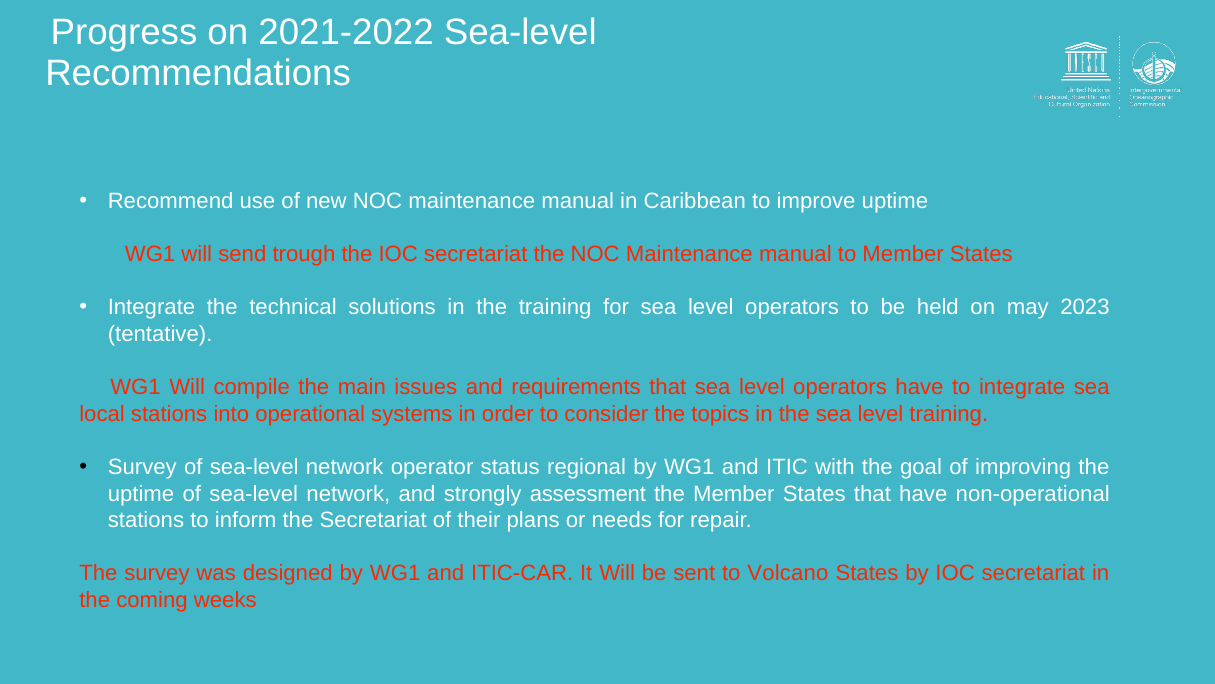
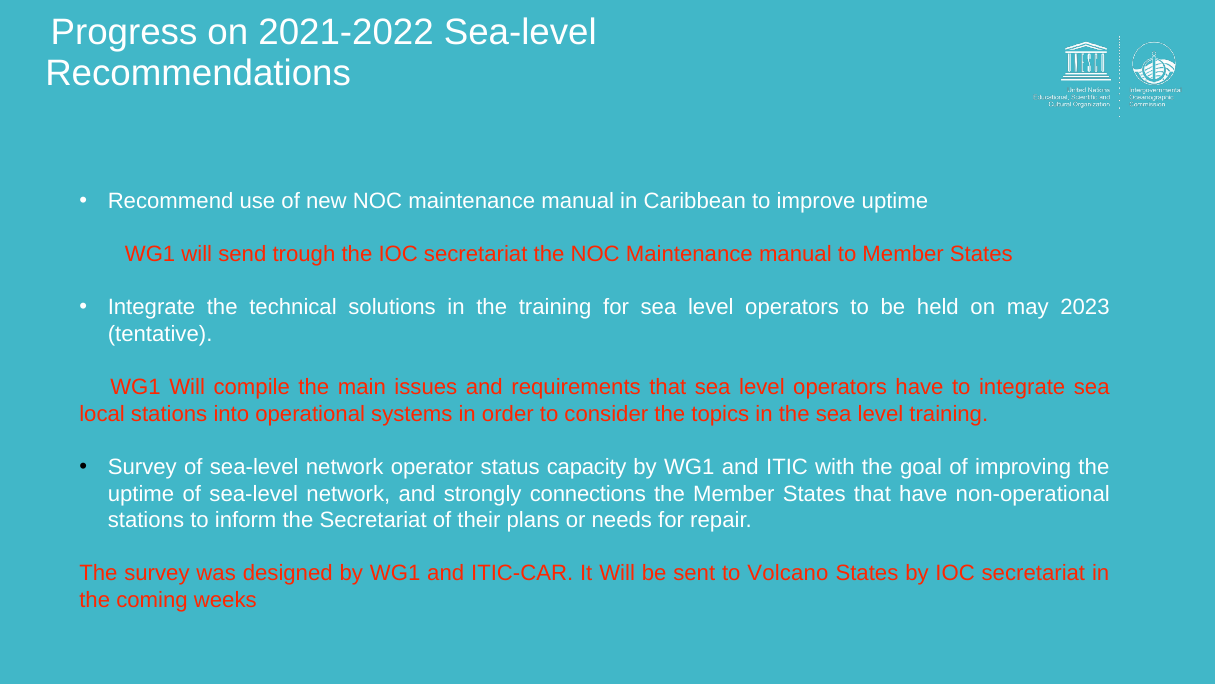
regional: regional -> capacity (587, 467)
assessment: assessment -> connections (588, 493)
